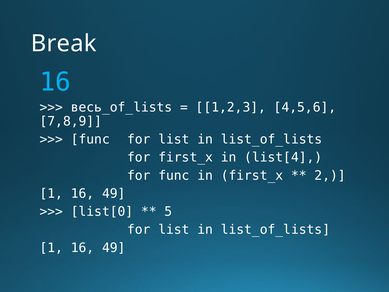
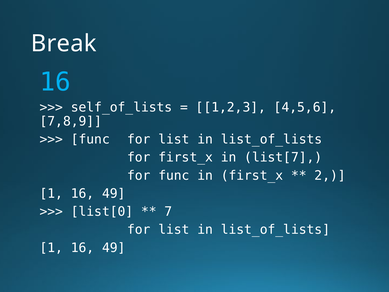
весь_of_lists: весь_of_lists -> self_of_lists (122, 107)
list[4: list[4 -> list[7 (283, 157)
5: 5 -> 7 (168, 211)
